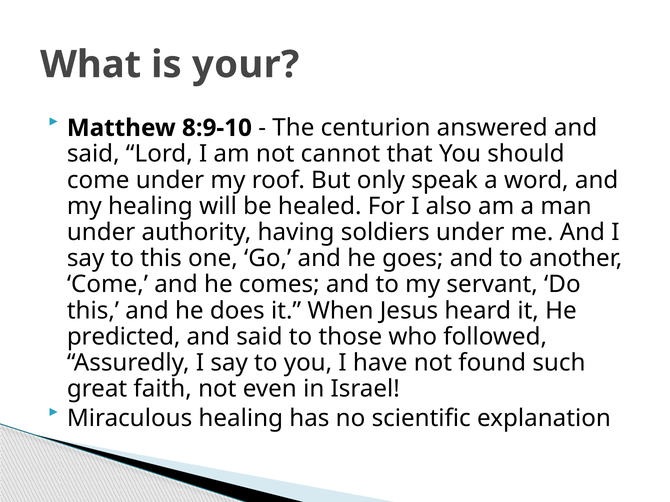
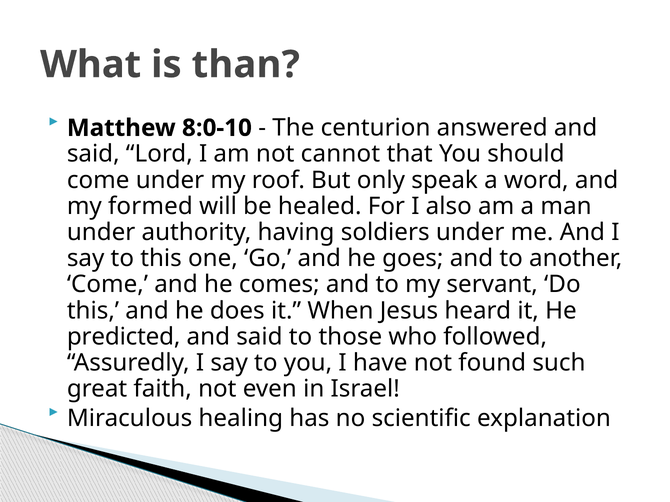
your: your -> than (246, 65)
8:9-10: 8:9-10 -> 8:0-10 (217, 128)
my healing: healing -> formed (150, 206)
